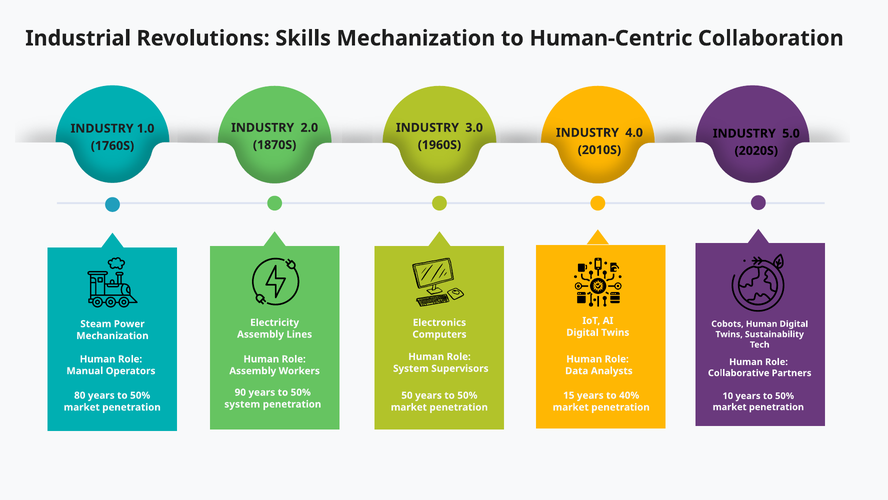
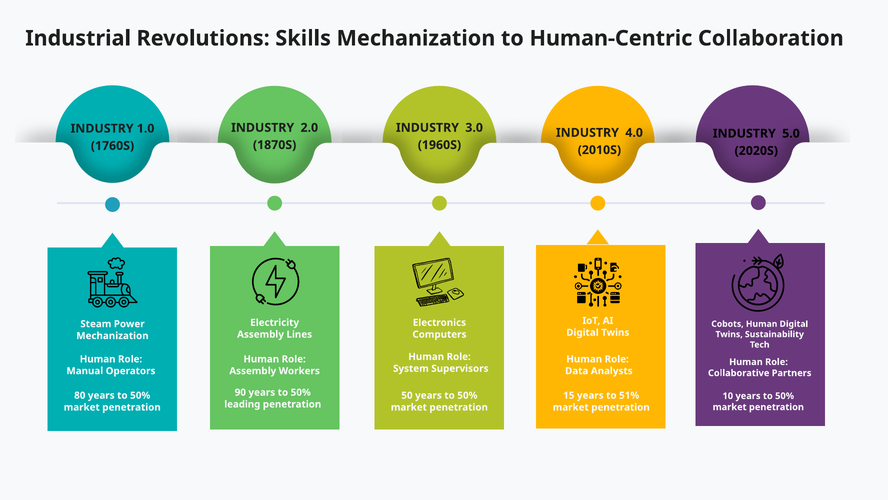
40%: 40% -> 51% (629, 395)
system: system -> leading (242, 404)
